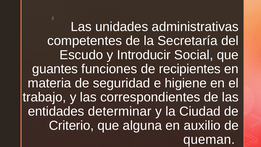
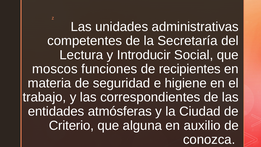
Escudo: Escudo -> Lectura (81, 55)
guantes: guantes -> moscos (55, 69)
determinar: determinar -> atmósferas (120, 111)
queman: queman -> conozca (209, 139)
